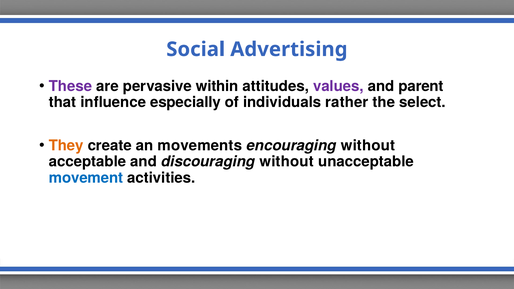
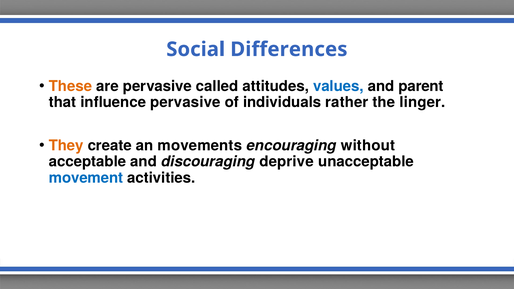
Advertising: Advertising -> Differences (289, 49)
These colour: purple -> orange (70, 86)
within: within -> called (217, 86)
values colour: purple -> blue (338, 86)
influence especially: especially -> pervasive (185, 102)
select: select -> linger (422, 102)
discouraging without: without -> deprive (287, 162)
